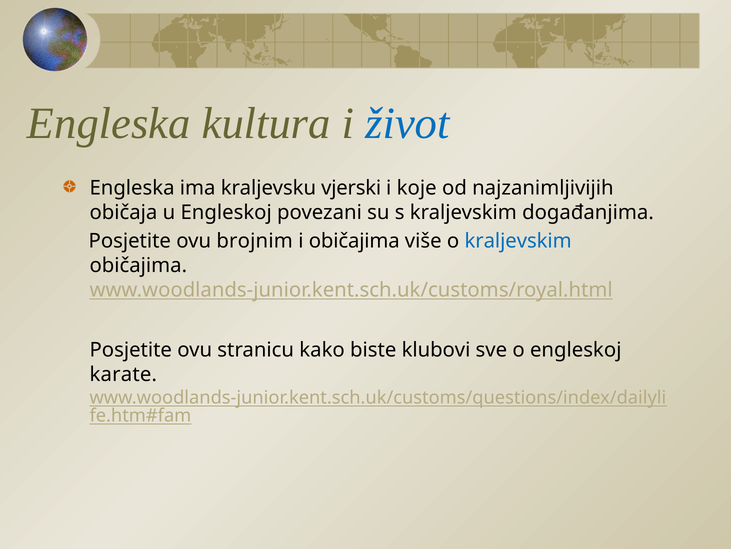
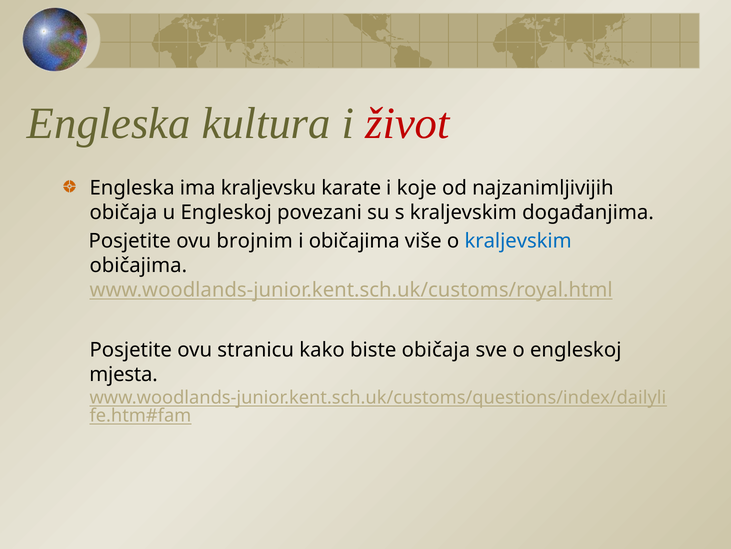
život colour: blue -> red (407, 123)
vjerski: vjerski -> karate (351, 188)
biste klubovi: klubovi -> običaja (436, 350)
karate: karate -> mjesta (124, 374)
